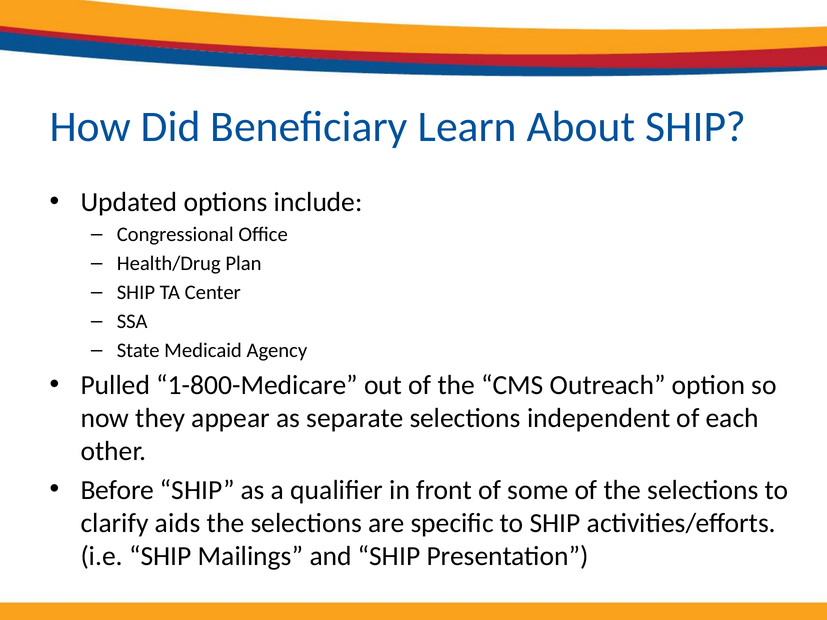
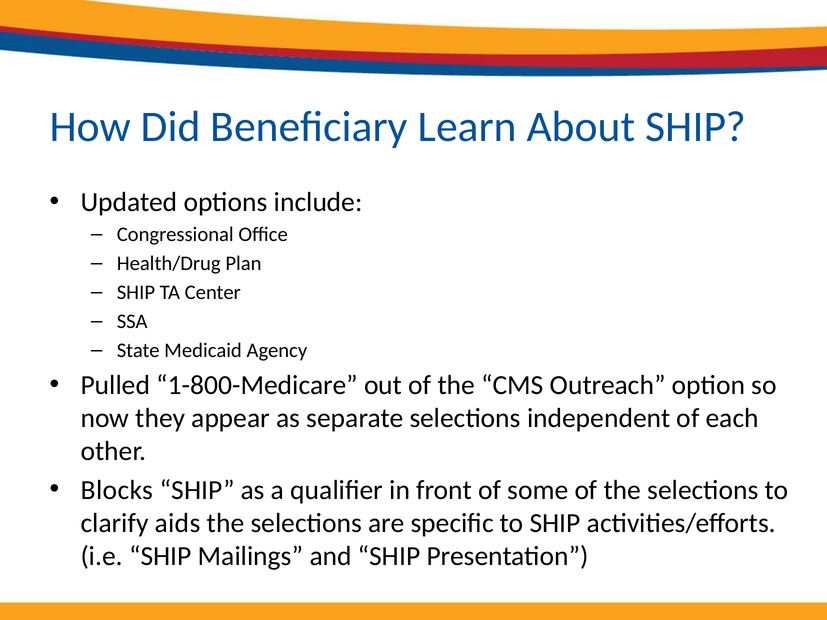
Before: Before -> Blocks (117, 490)
